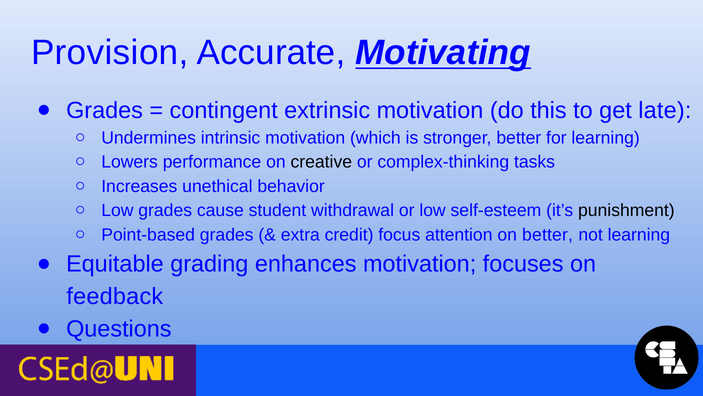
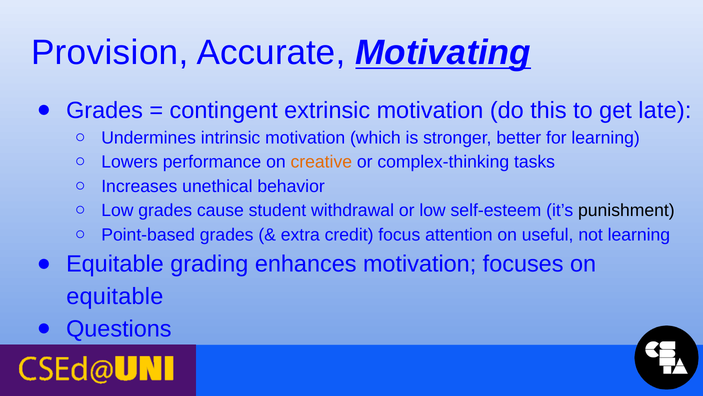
creative colour: black -> orange (321, 162)
on better: better -> useful (548, 235)
feedback: feedback -> equitable (115, 296)
